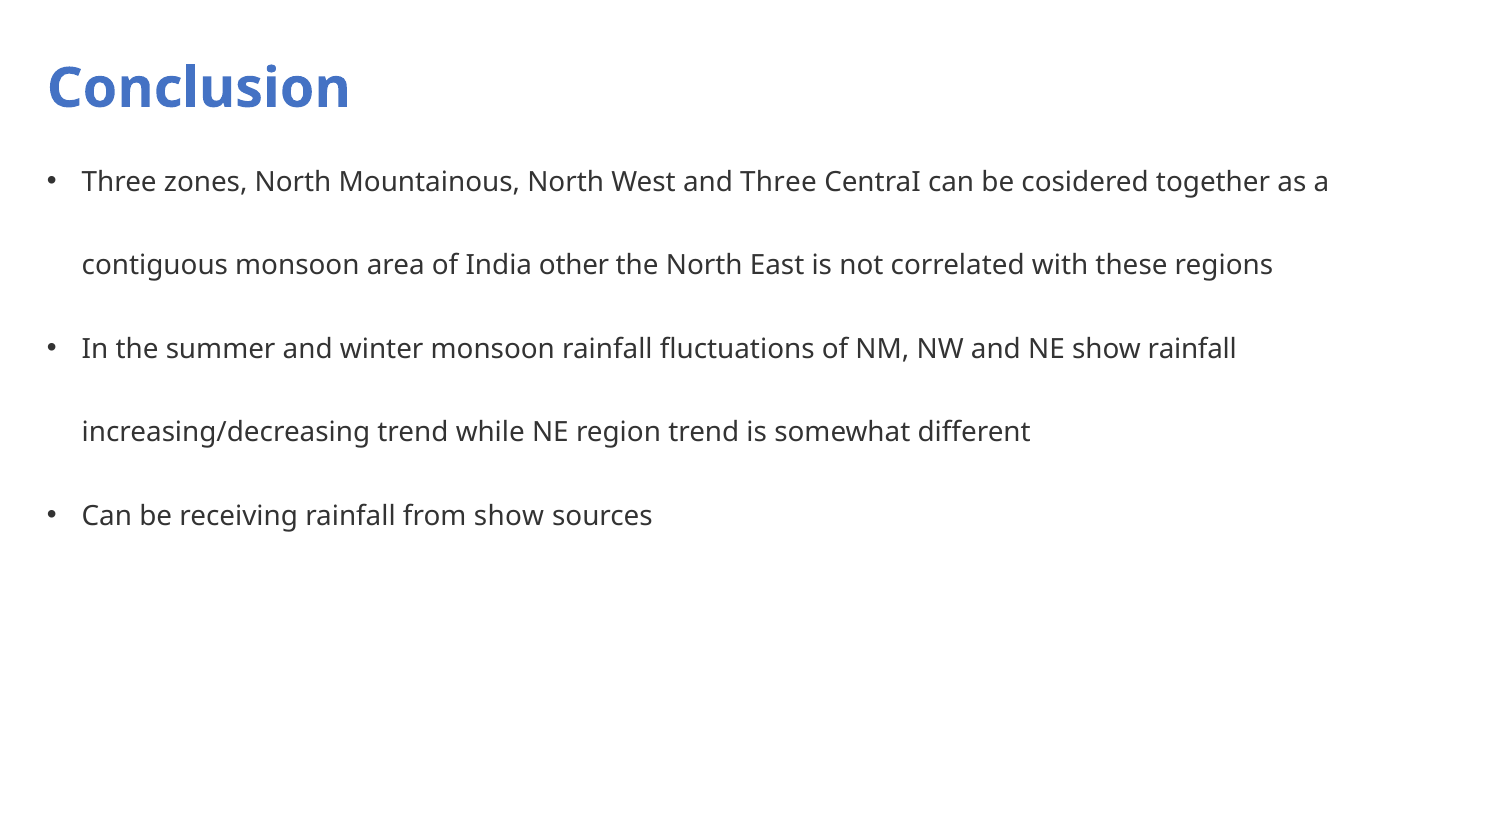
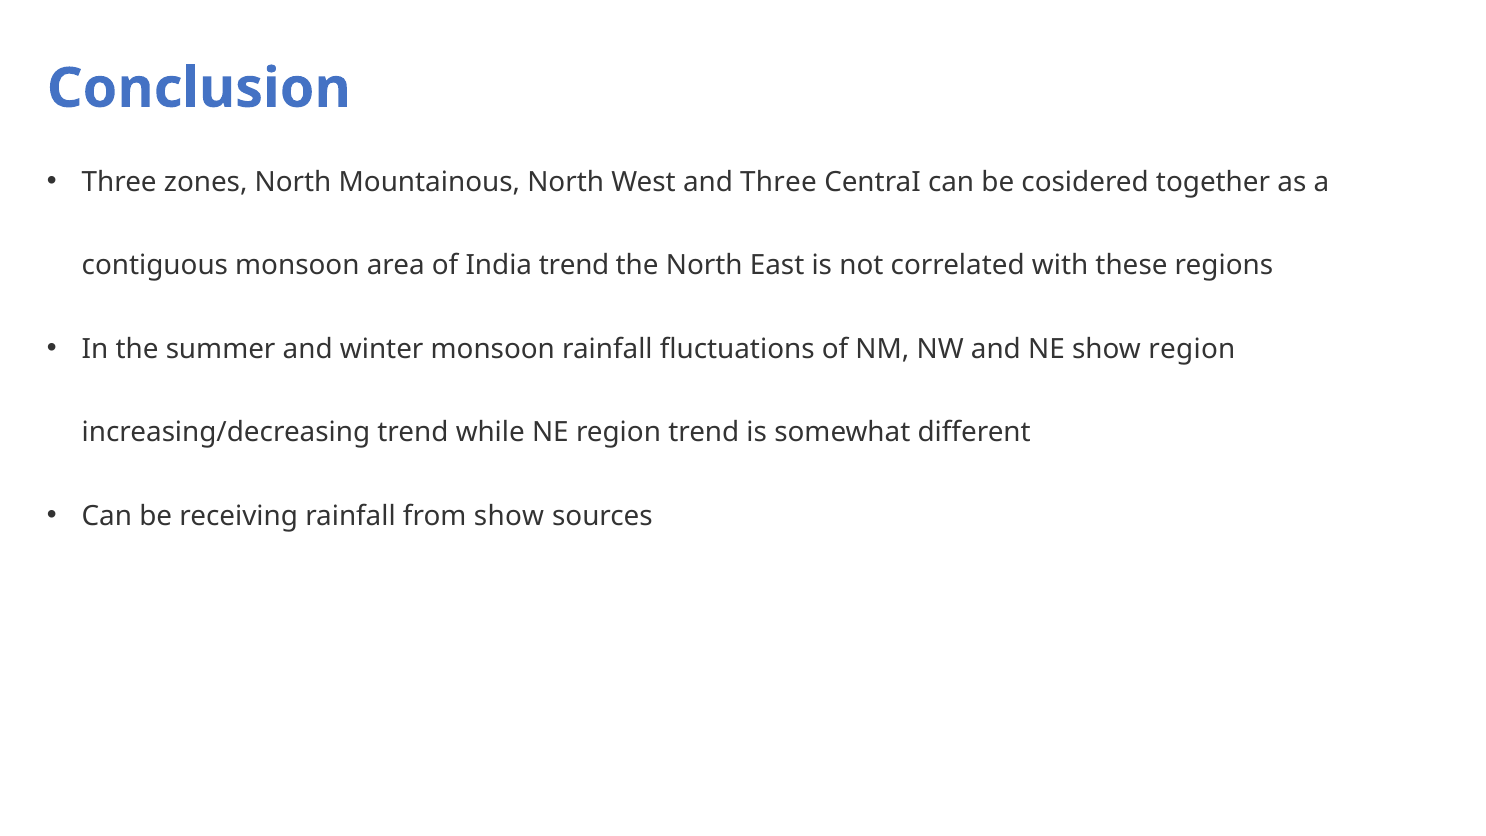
India other: other -> trend (574, 265)
show rainfall: rainfall -> region (1192, 349)
